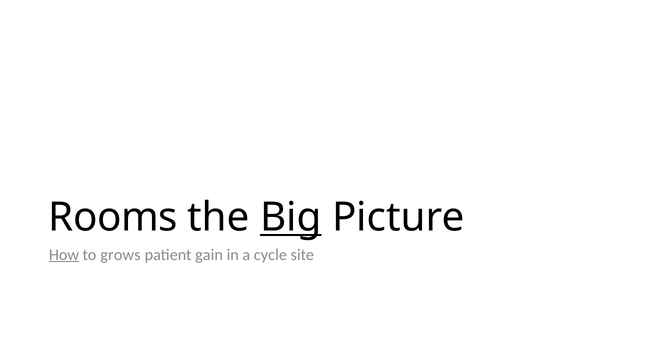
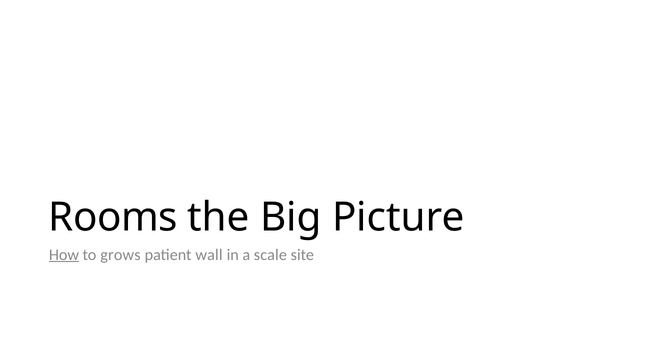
Big underline: present -> none (291, 217)
gain: gain -> wall (209, 254)
cycle: cycle -> scale (270, 254)
